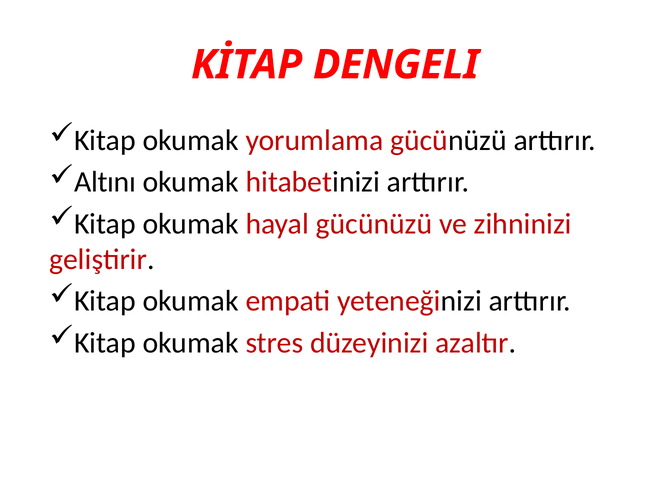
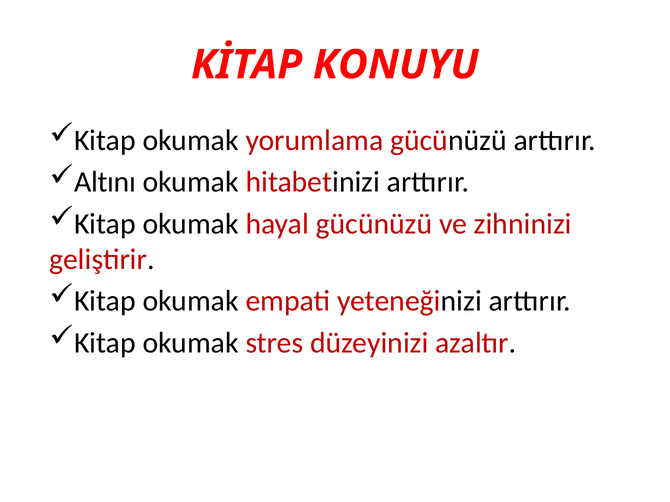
DENGELI: DENGELI -> KONUYU (396, 65)
